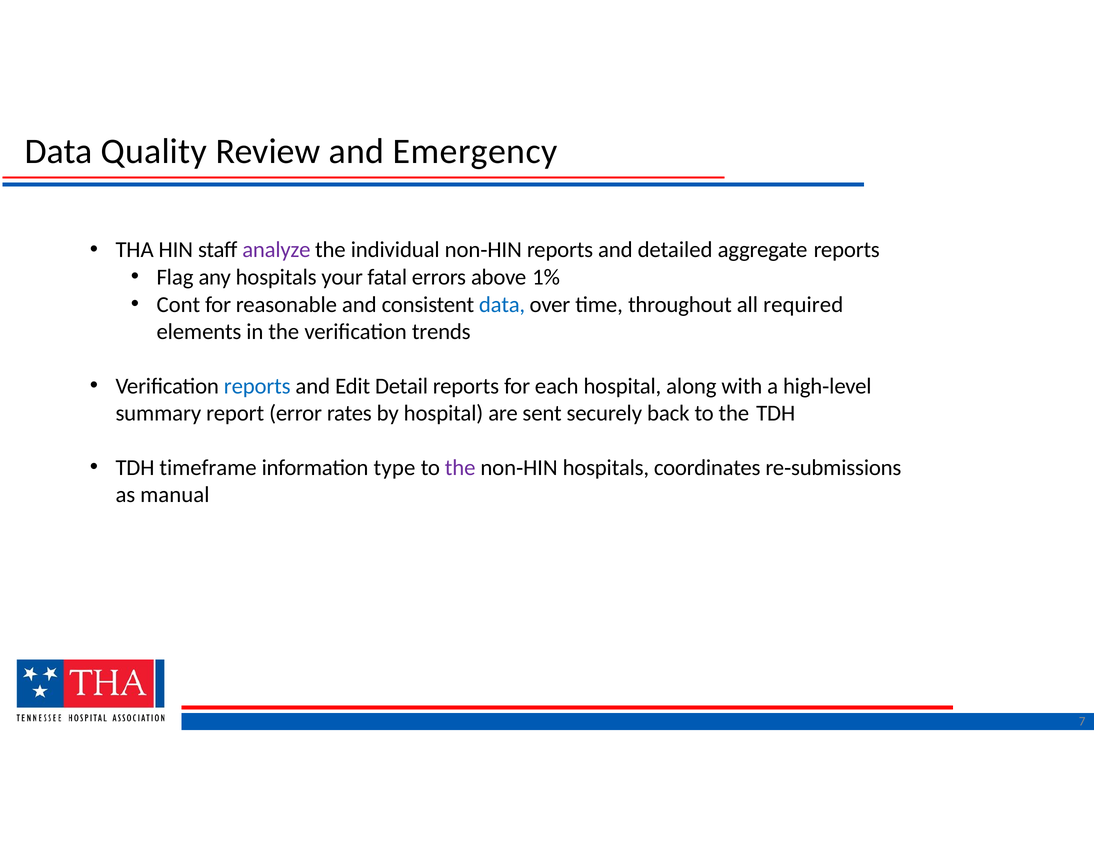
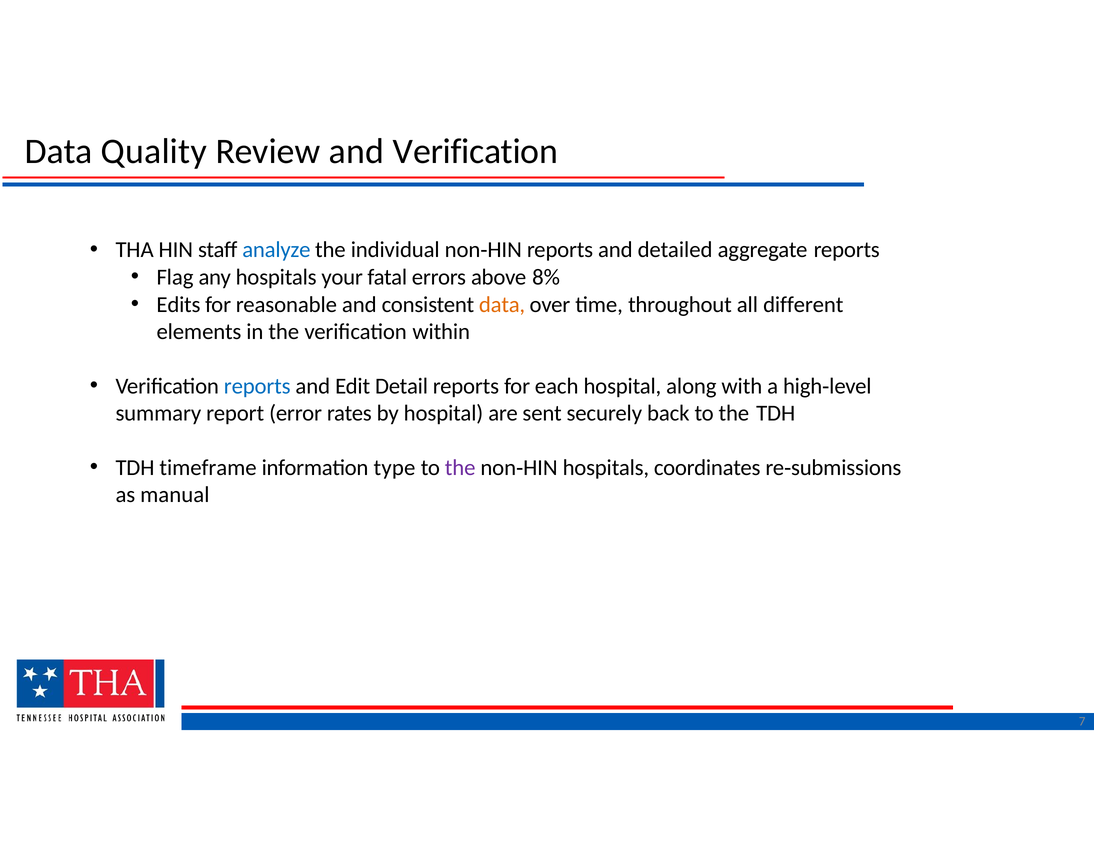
and Emergency: Emergency -> Verification (475, 152)
analyze colour: purple -> blue (276, 250)
1%: 1% -> 8% (546, 277)
Cont: Cont -> Edits (178, 305)
data colour: blue -> orange (502, 305)
required: required -> different (803, 305)
trends: trends -> within (441, 332)
